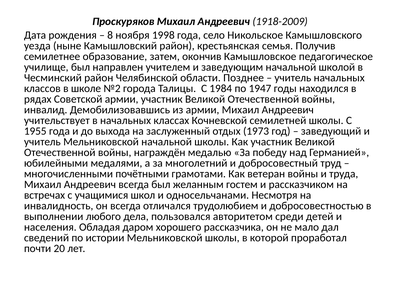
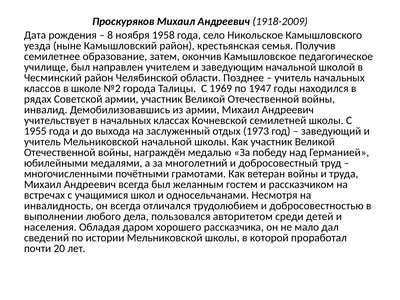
1998: 1998 -> 1958 (163, 35)
1984: 1984 -> 1969 (221, 88)
